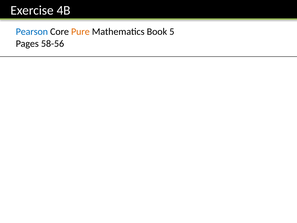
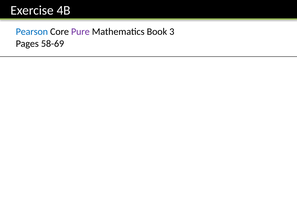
Pure colour: orange -> purple (80, 32)
5: 5 -> 3 (172, 32)
58-56: 58-56 -> 58-69 (53, 44)
